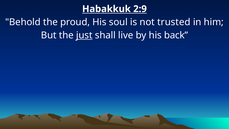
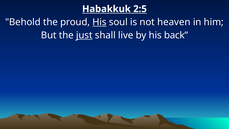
2:9: 2:9 -> 2:5 (140, 9)
His underline: none -> present (99, 22)
trusted: trusted -> heaven (174, 22)
